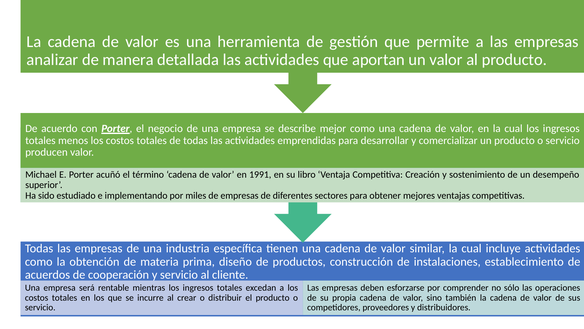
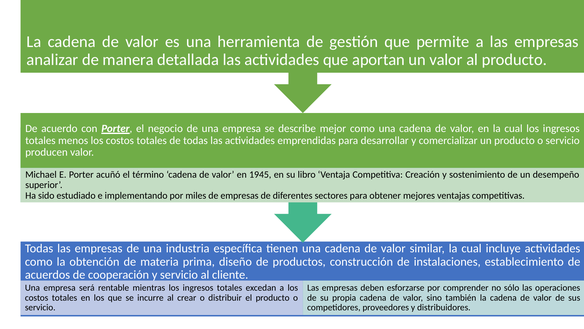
1991: 1991 -> 1945 (260, 174)
